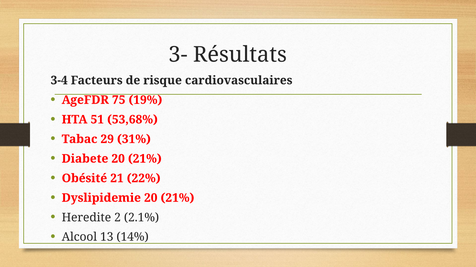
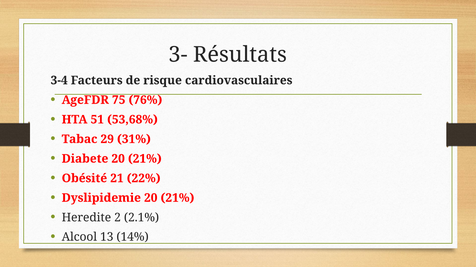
19%: 19% -> 76% (145, 100)
